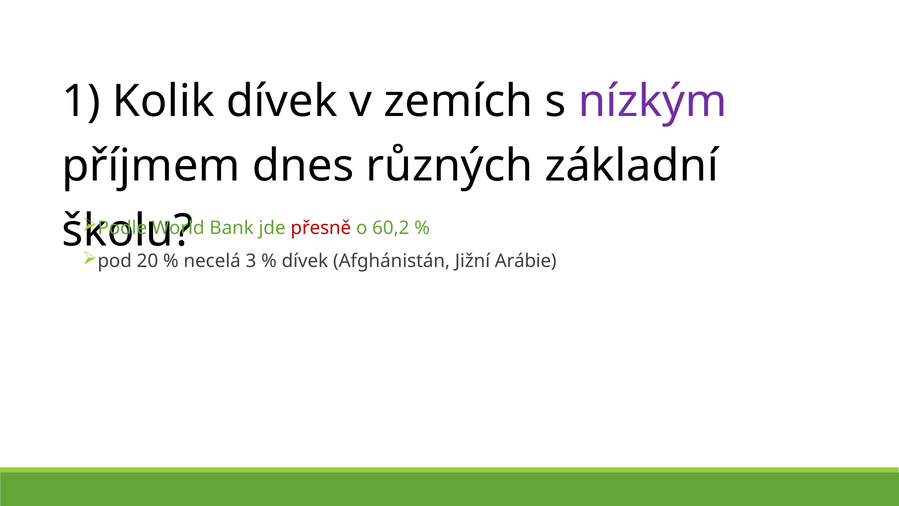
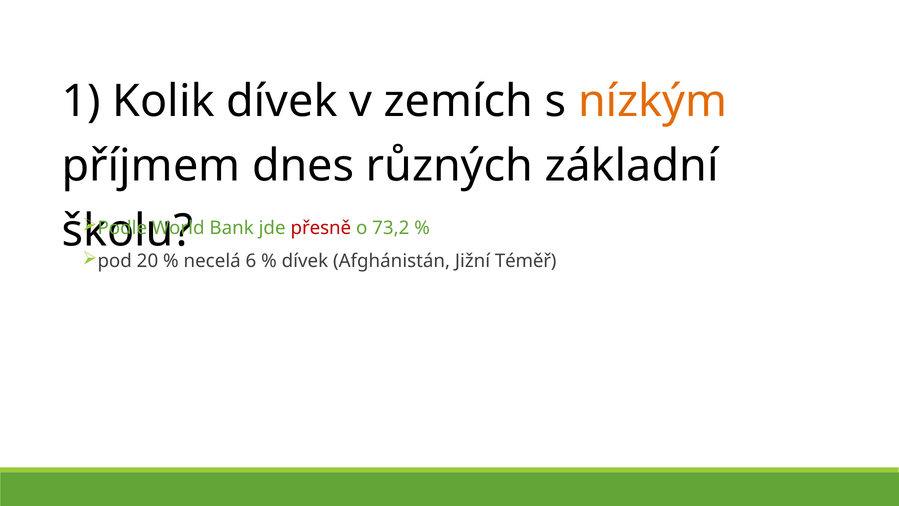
nízkým colour: purple -> orange (653, 101)
60,2: 60,2 -> 73,2 (391, 228)
3: 3 -> 6 (251, 261)
Arábie: Arábie -> Téměř (526, 261)
